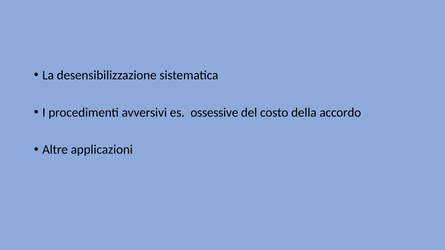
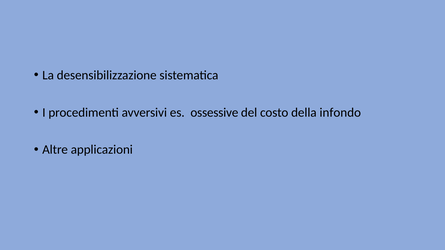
accordo: accordo -> infondo (340, 113)
